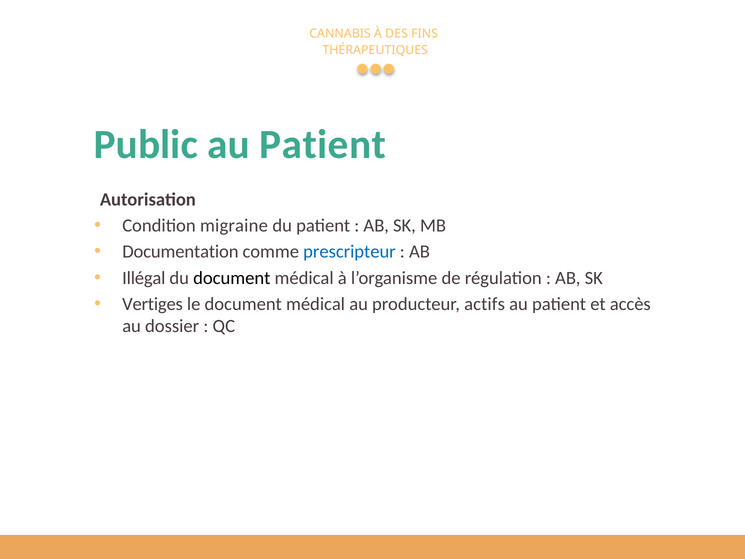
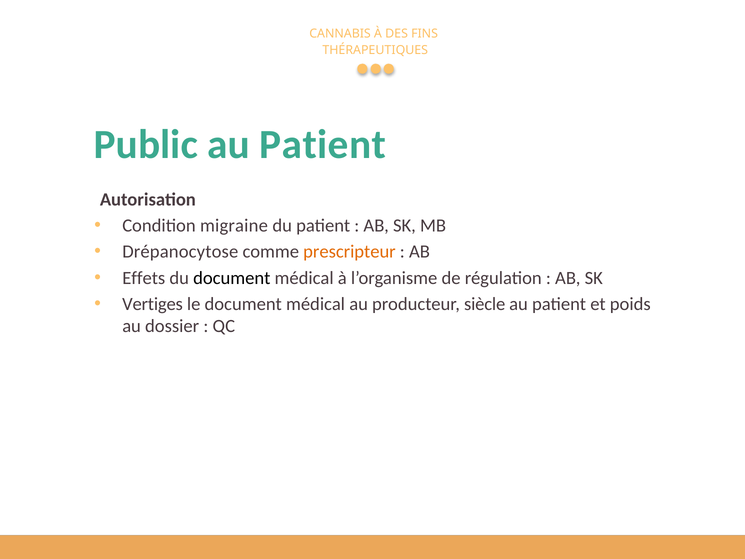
Documentation: Documentation -> Drépanocytose (180, 252)
prescripteur colour: blue -> orange (349, 252)
Illégal: Illégal -> Effets (144, 278)
actifs: actifs -> siècle (485, 304)
accès: accès -> poids (630, 304)
